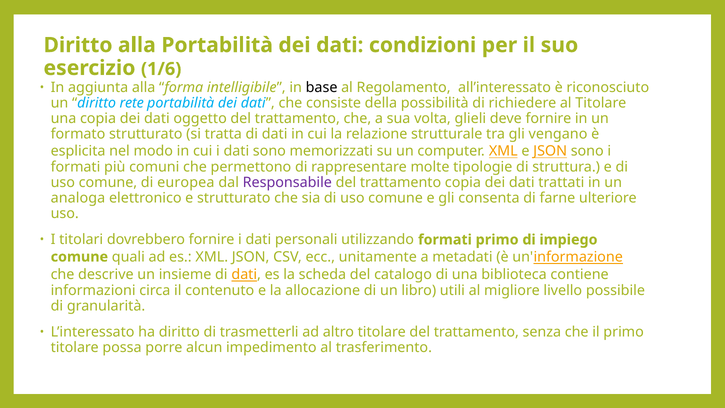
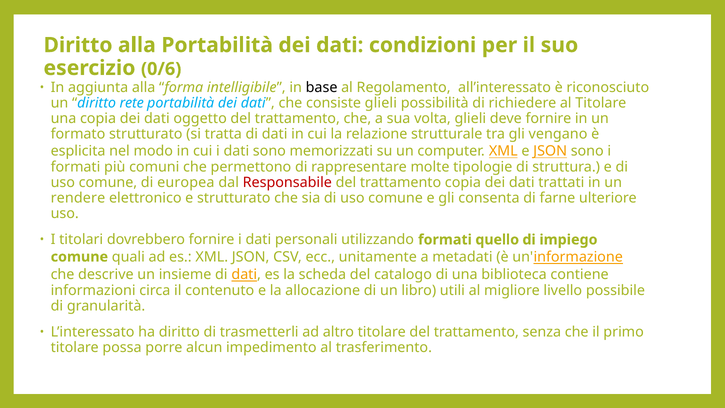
1/6: 1/6 -> 0/6 (161, 69)
consiste della: della -> glieli (381, 103)
Responsabile colour: purple -> red (287, 183)
analoga: analoga -> rendere (78, 198)
formati primo: primo -> quello (497, 240)
